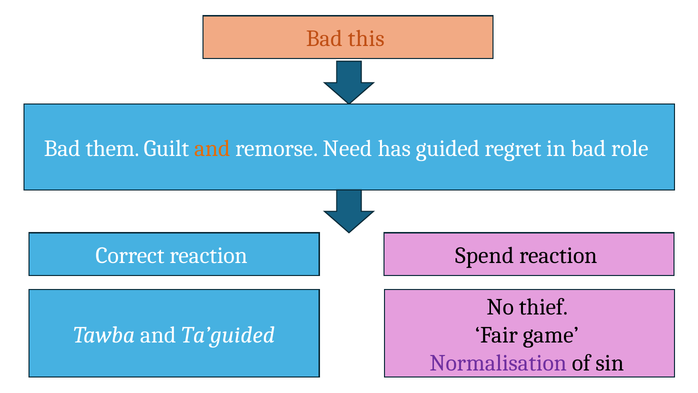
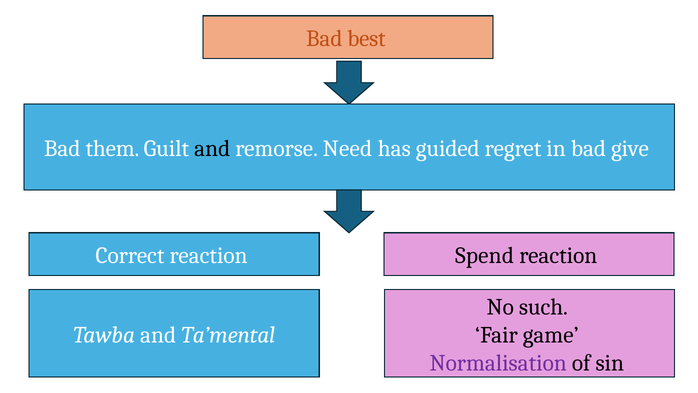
this: this -> best (366, 39)
and colour: orange -> black (212, 148)
role: role -> give (630, 148)
thief: thief -> such (543, 307)
Ta’guided: Ta’guided -> Ta’mental (228, 335)
